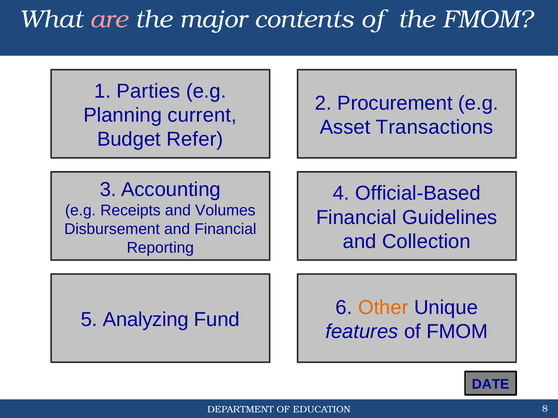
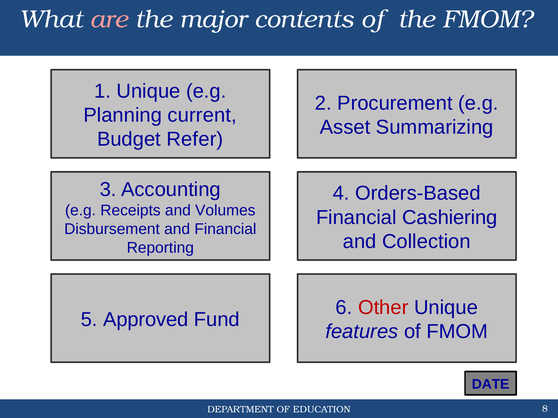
1 Parties: Parties -> Unique (148, 91)
Transactions: Transactions -> Summarizing (435, 127)
Official-Based: Official-Based -> Orders-Based (418, 193)
Guidelines: Guidelines -> Cashiering (450, 218)
Other colour: orange -> red (383, 308)
Analyzing: Analyzing -> Approved (146, 320)
